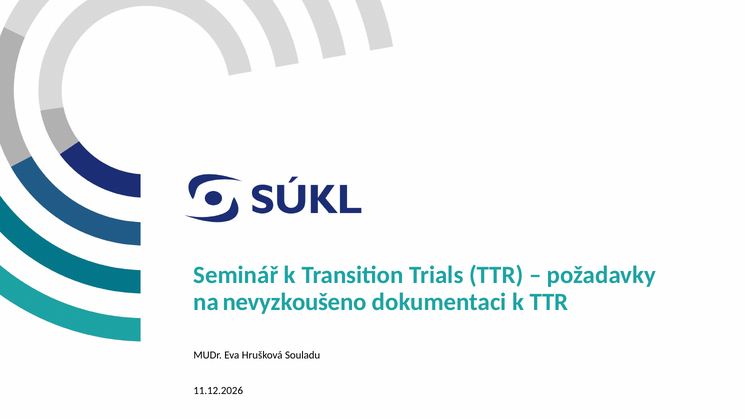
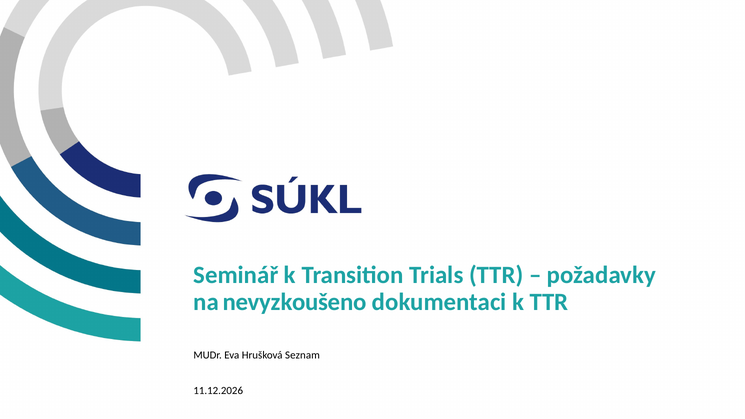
Souladu: Souladu -> Seznam (303, 355)
